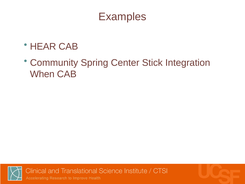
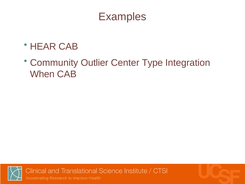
Spring: Spring -> Outlier (95, 63)
Stick: Stick -> Type (152, 63)
